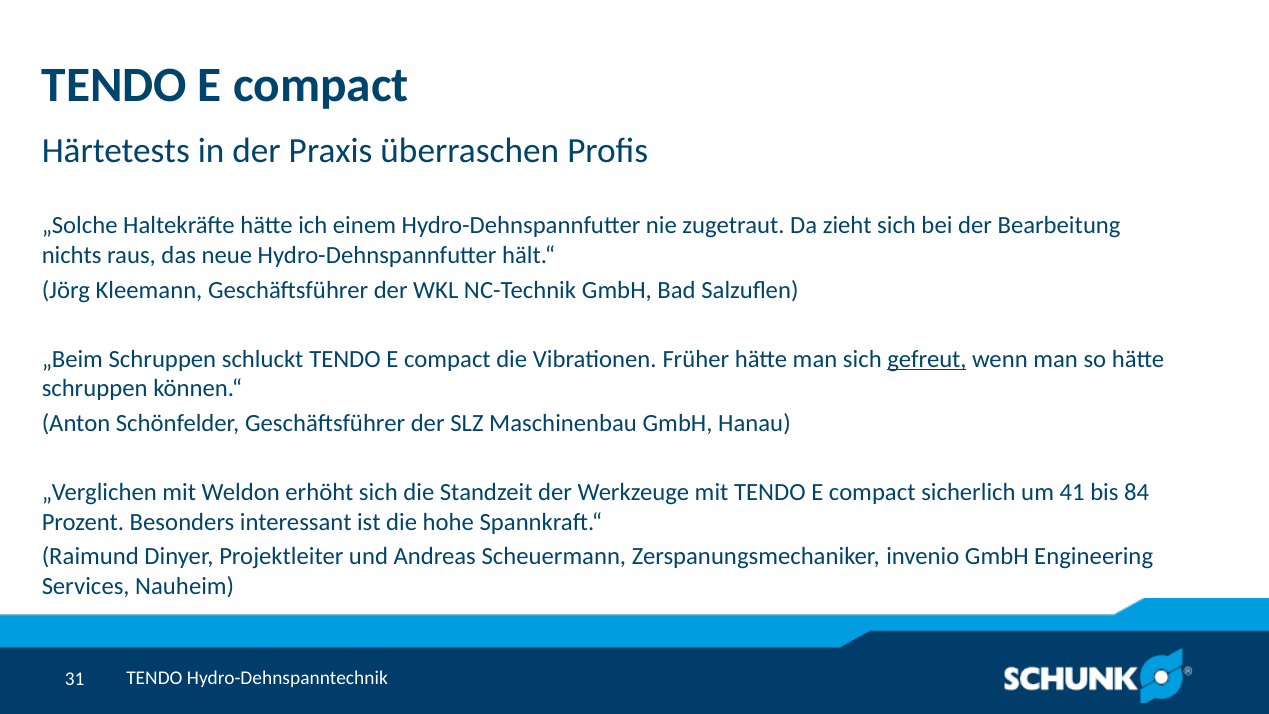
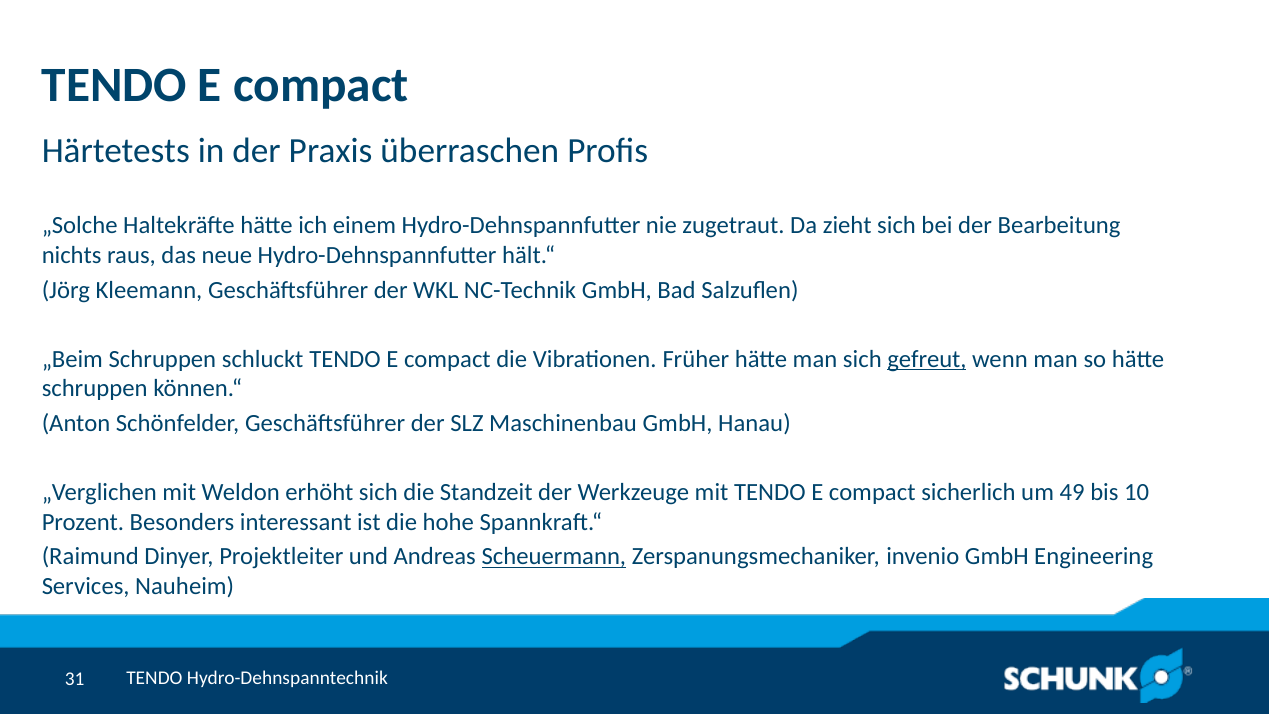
41: 41 -> 49 (1072, 492)
84: 84 -> 10 (1137, 492)
Scheuermann underline: none -> present (554, 557)
